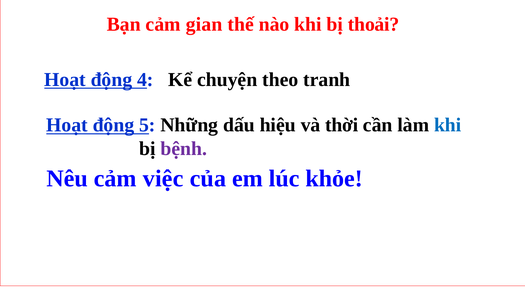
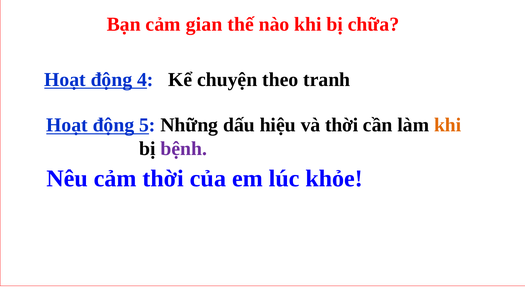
thoải: thoải -> chữa (374, 24)
khi colour: blue -> orange (448, 125)
cảm việc: việc -> thời (163, 178)
